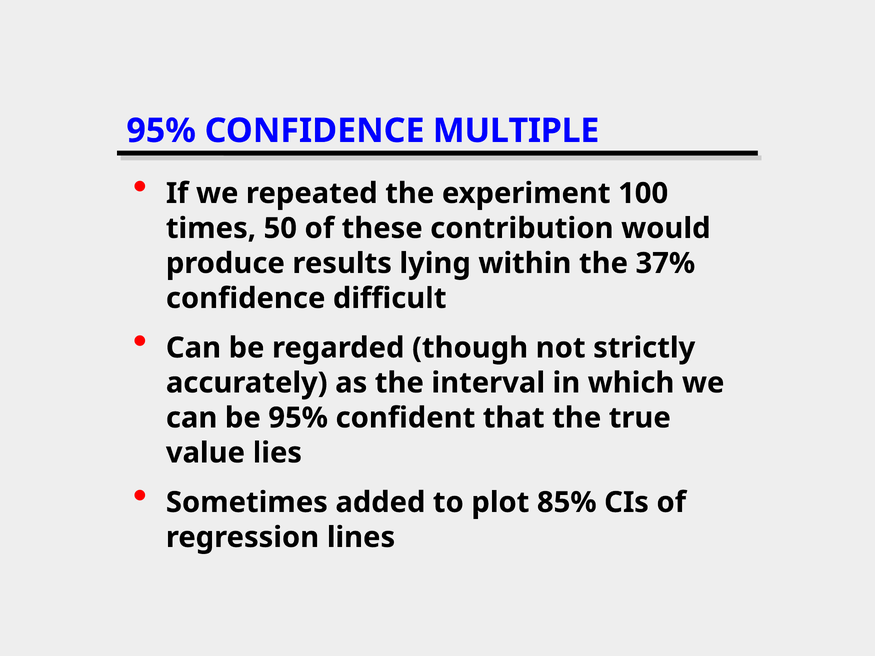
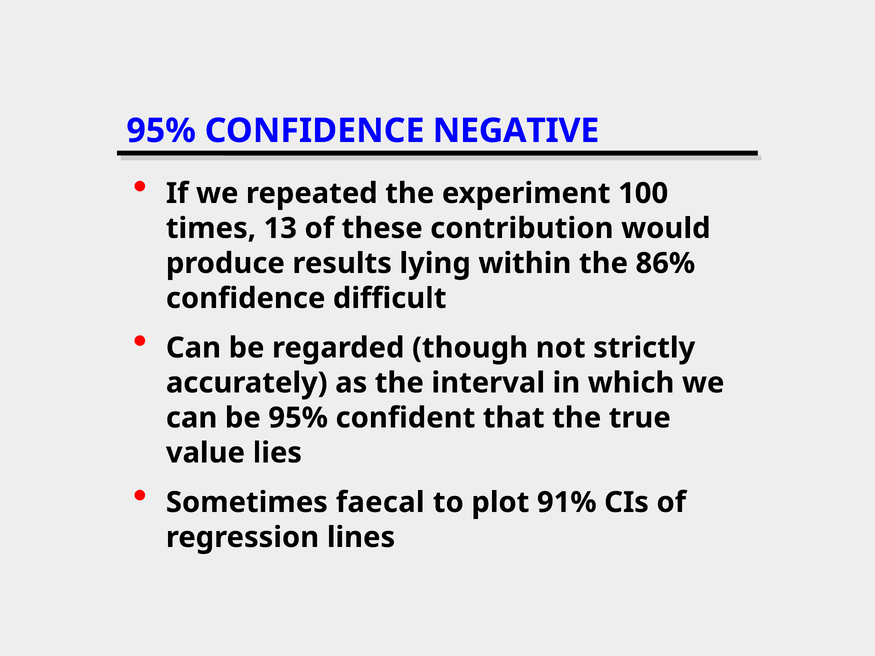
MULTIPLE: MULTIPLE -> NEGATIVE (516, 131)
50: 50 -> 13 (280, 228)
37%: 37% -> 86% (665, 263)
added: added -> faecal (380, 503)
85%: 85% -> 91% (567, 503)
